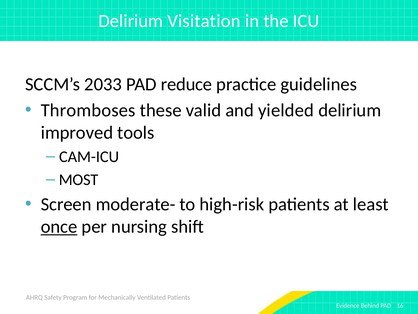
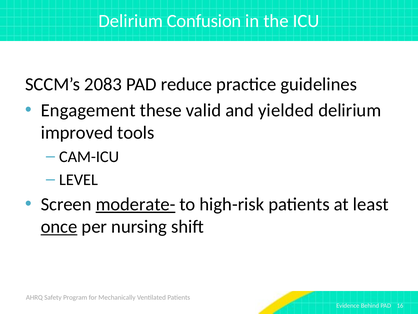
Visitation: Visitation -> Confusion (204, 21)
2033: 2033 -> 2083 (103, 84)
Thromboses: Thromboses -> Engagement (88, 110)
MOST: MOST -> LEVEL (78, 179)
moderate- underline: none -> present (136, 204)
